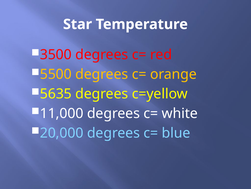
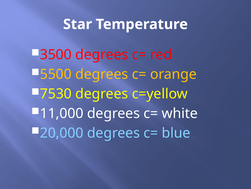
5635: 5635 -> 7530 (56, 94)
